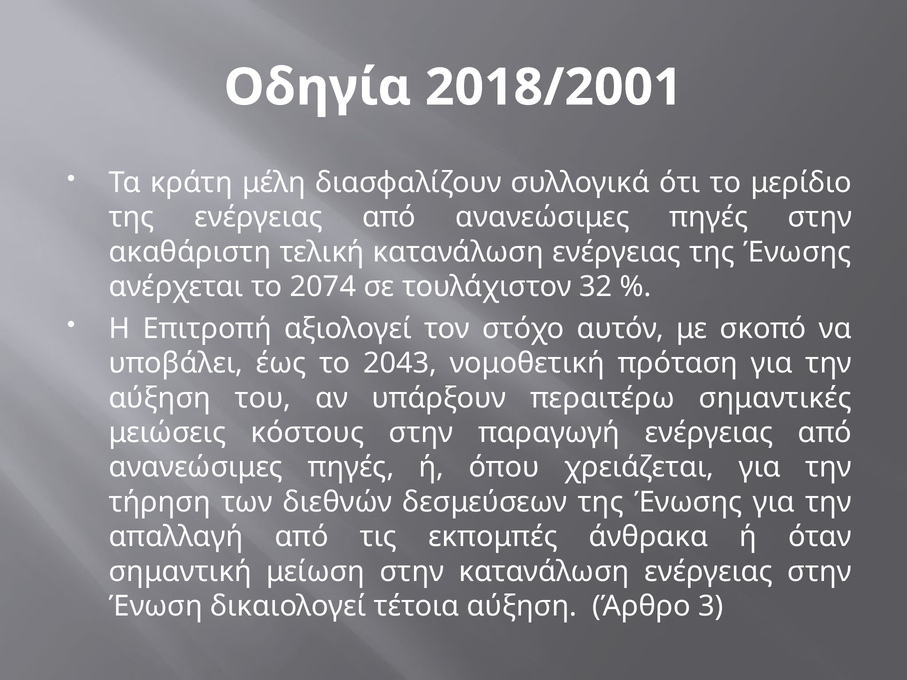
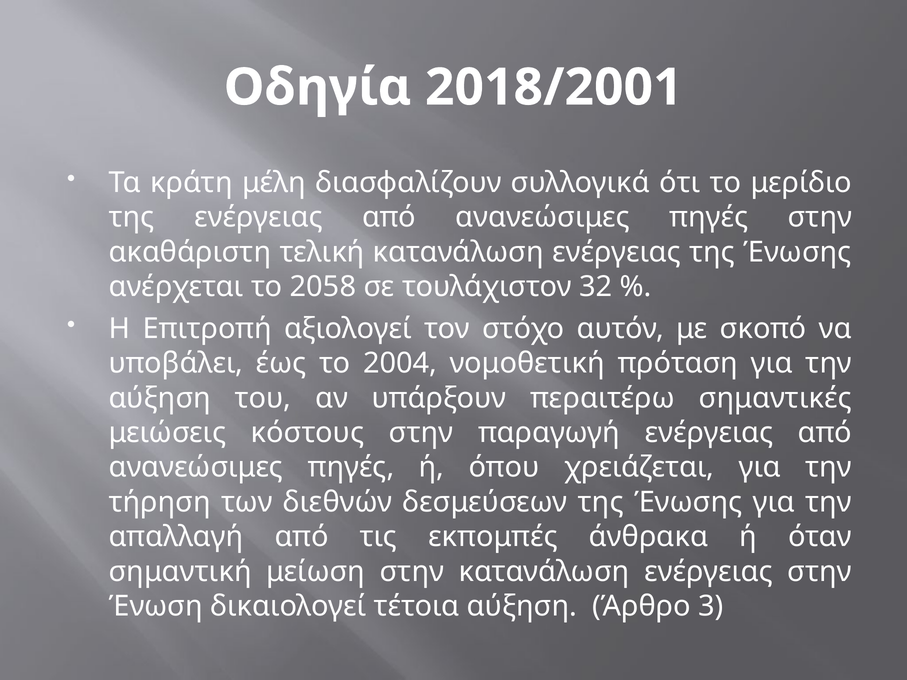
2074: 2074 -> 2058 (323, 287)
2043: 2043 -> 2004 (400, 363)
